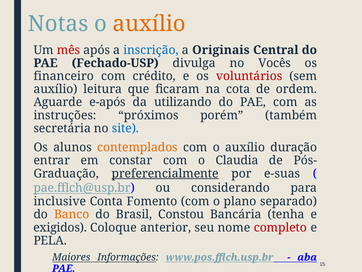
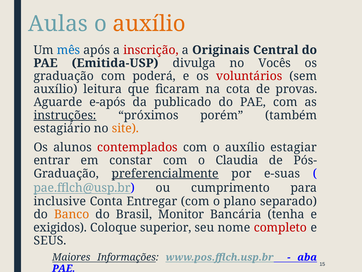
Notas: Notas -> Aulas (58, 24)
mês colour: red -> blue (69, 50)
inscrição colour: blue -> red (151, 50)
Fechado-USP: Fechado-USP -> Emitida-USP (115, 63)
financeiro: financeiro -> graduação (64, 76)
crédito: crédito -> poderá (154, 76)
ordem: ordem -> provas (297, 89)
utilizando: utilizando -> publicado (183, 102)
instruções underline: none -> present (65, 115)
secretária: secretária -> estagiário (62, 128)
site colour: blue -> orange (125, 128)
contemplados colour: orange -> red (137, 147)
duração: duração -> estagiar (294, 147)
considerando: considerando -> cumprimento (230, 188)
Fomento: Fomento -> Entregar (152, 201)
Constou: Constou -> Monitor (181, 214)
anterior: anterior -> superior (166, 227)
PELA: PELA -> SEUS (50, 240)
